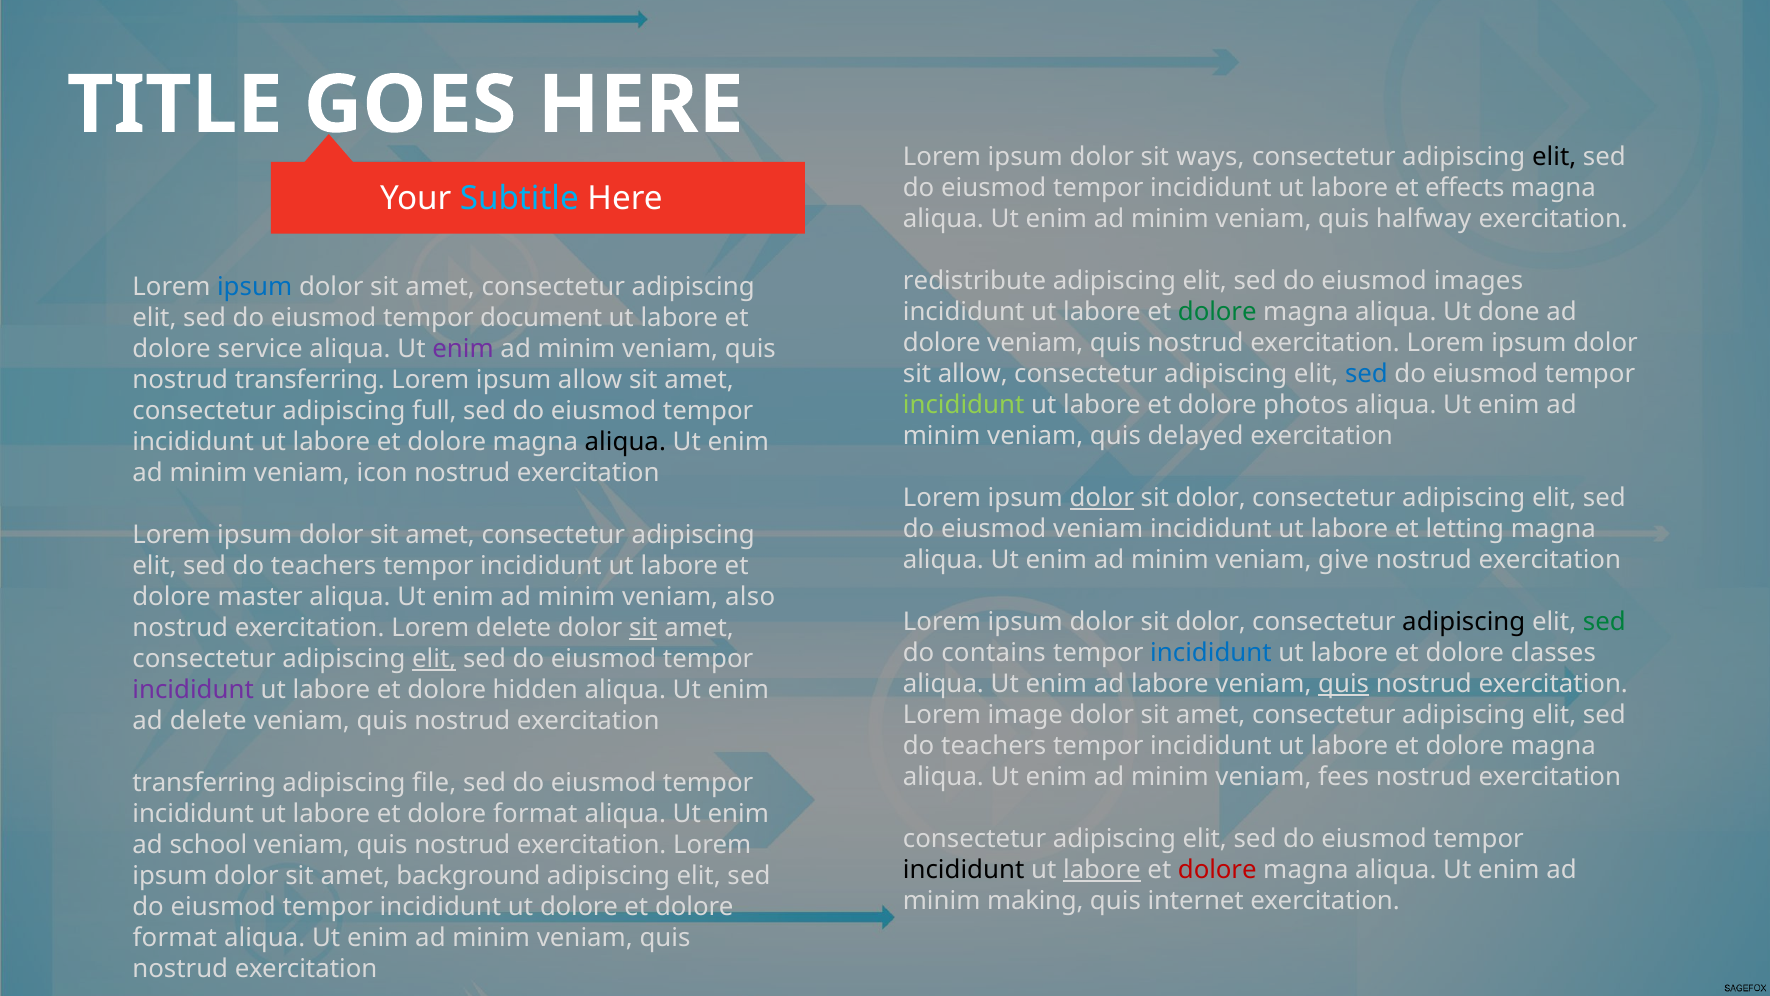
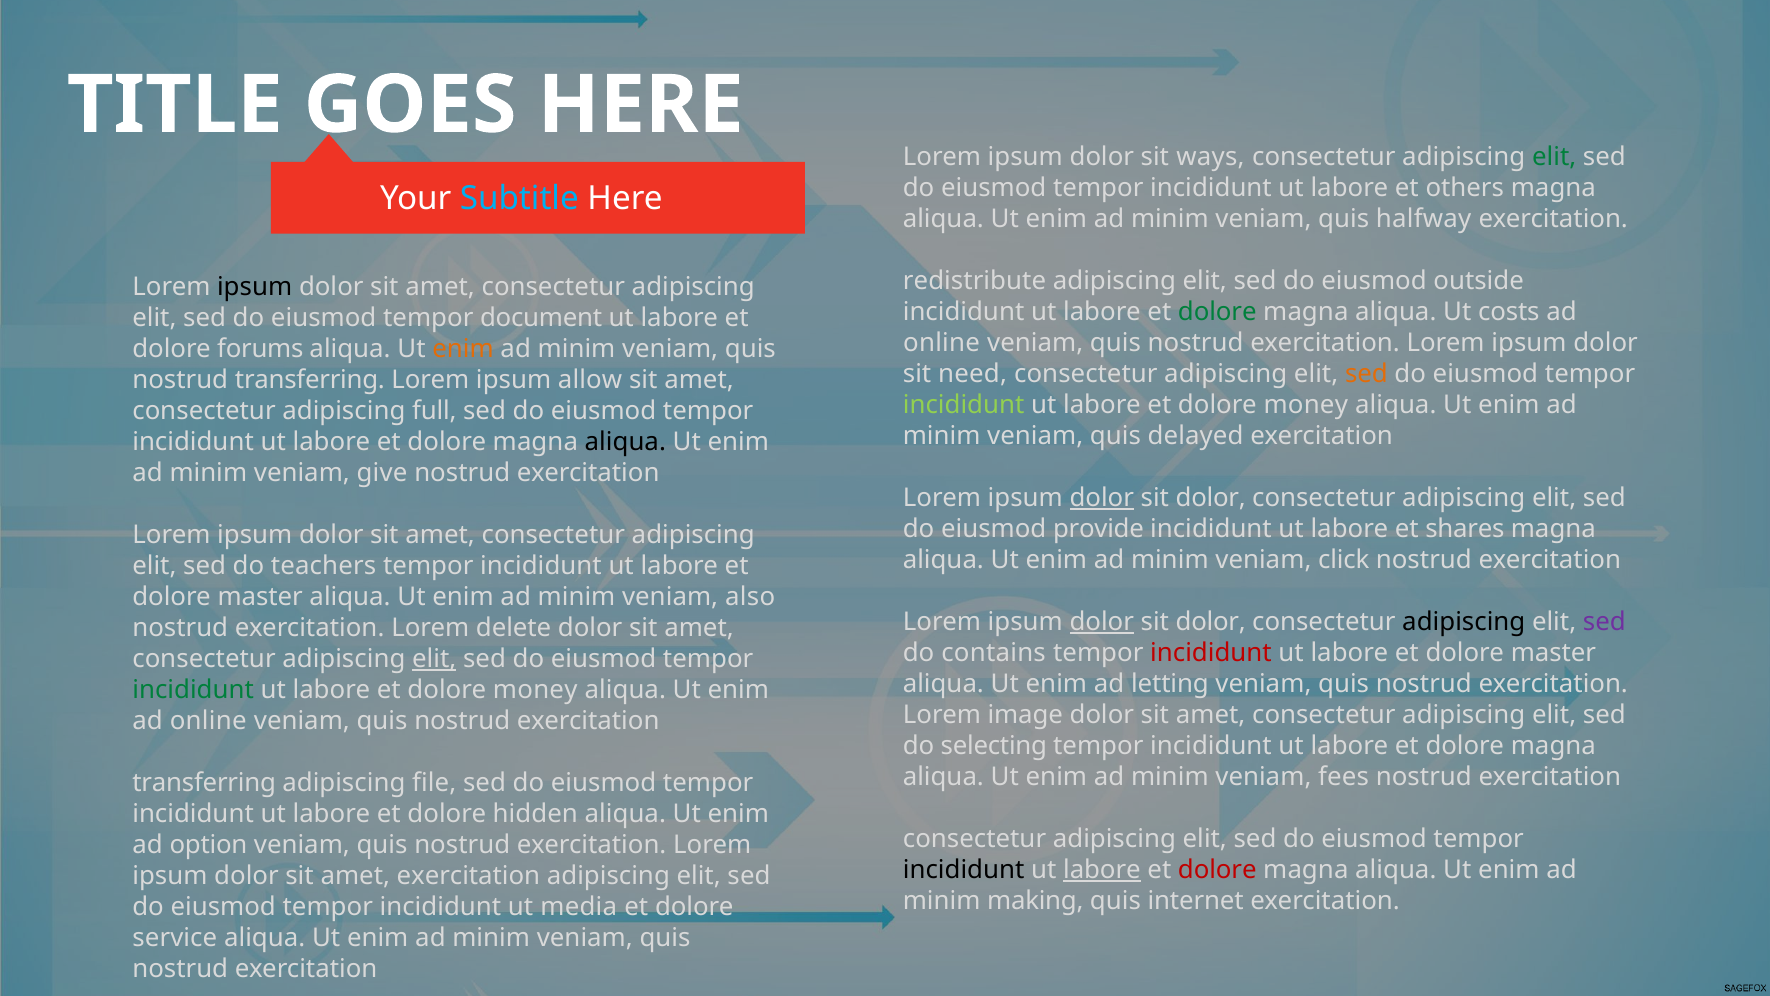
elit colour: black -> green (1554, 157)
effects: effects -> others (1465, 188)
images: images -> outside (1479, 281)
ipsum colour: blue -> black (255, 287)
done: done -> costs (1509, 312)
dolore: dolore -> online (942, 343)
service: service -> forums (260, 349)
enim colour: purple -> orange (463, 349)
sit allow: allow -> need (973, 374)
sed colour: blue -> orange (1366, 374)
photos: photos -> money (1306, 405)
icon: icon -> give (382, 473)
eiusmod veniam: veniam -> provide (1098, 529)
letting: letting -> shares (1465, 529)
give: give -> click (1344, 560)
dolor underline: none -> present (1102, 622)
sed colour: green -> purple (1604, 622)
sit underline: present -> none (643, 627)
incididunt colour: blue -> red (1211, 653)
classes: classes -> master (1553, 653)
ad labore: labore -> letting (1170, 684)
quis underline: present -> none (1344, 684)
incididunt colour: purple -> green (193, 689)
hidden: hidden -> money (535, 689)
delete: delete -> online (208, 720)
teachers: teachers -> selecting (994, 746)
labore et dolore format: format -> hidden (535, 813)
school: school -> option (208, 844)
amet background: background -> exercitation (468, 875)
ut dolore: dolore -> media (579, 906)
format: format -> service (175, 937)
